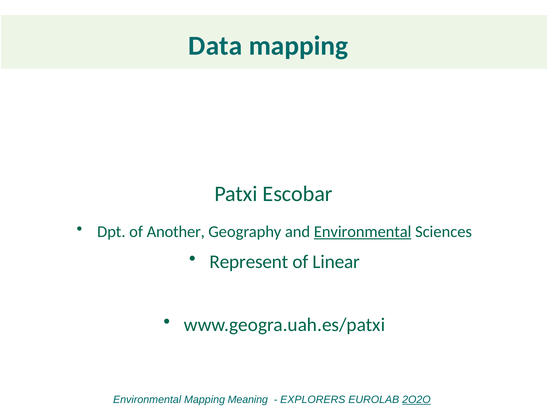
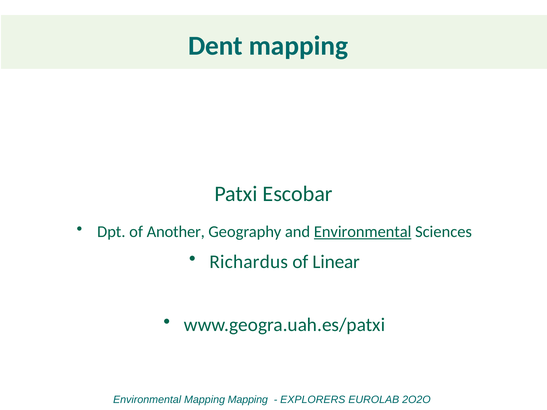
Data: Data -> Dent (216, 46)
Represent: Represent -> Richardus (249, 262)
Mapping Meaning: Meaning -> Mapping (248, 400)
2O2O underline: present -> none (416, 400)
